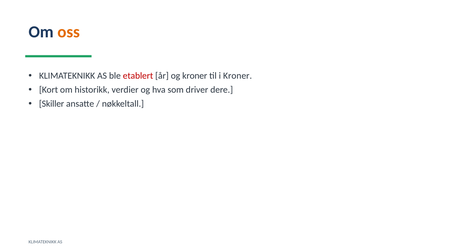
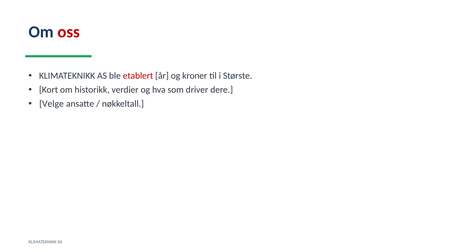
oss colour: orange -> red (69, 32)
i Kroner: Kroner -> Største (238, 76)
Skiller: Skiller -> Velge (52, 104)
